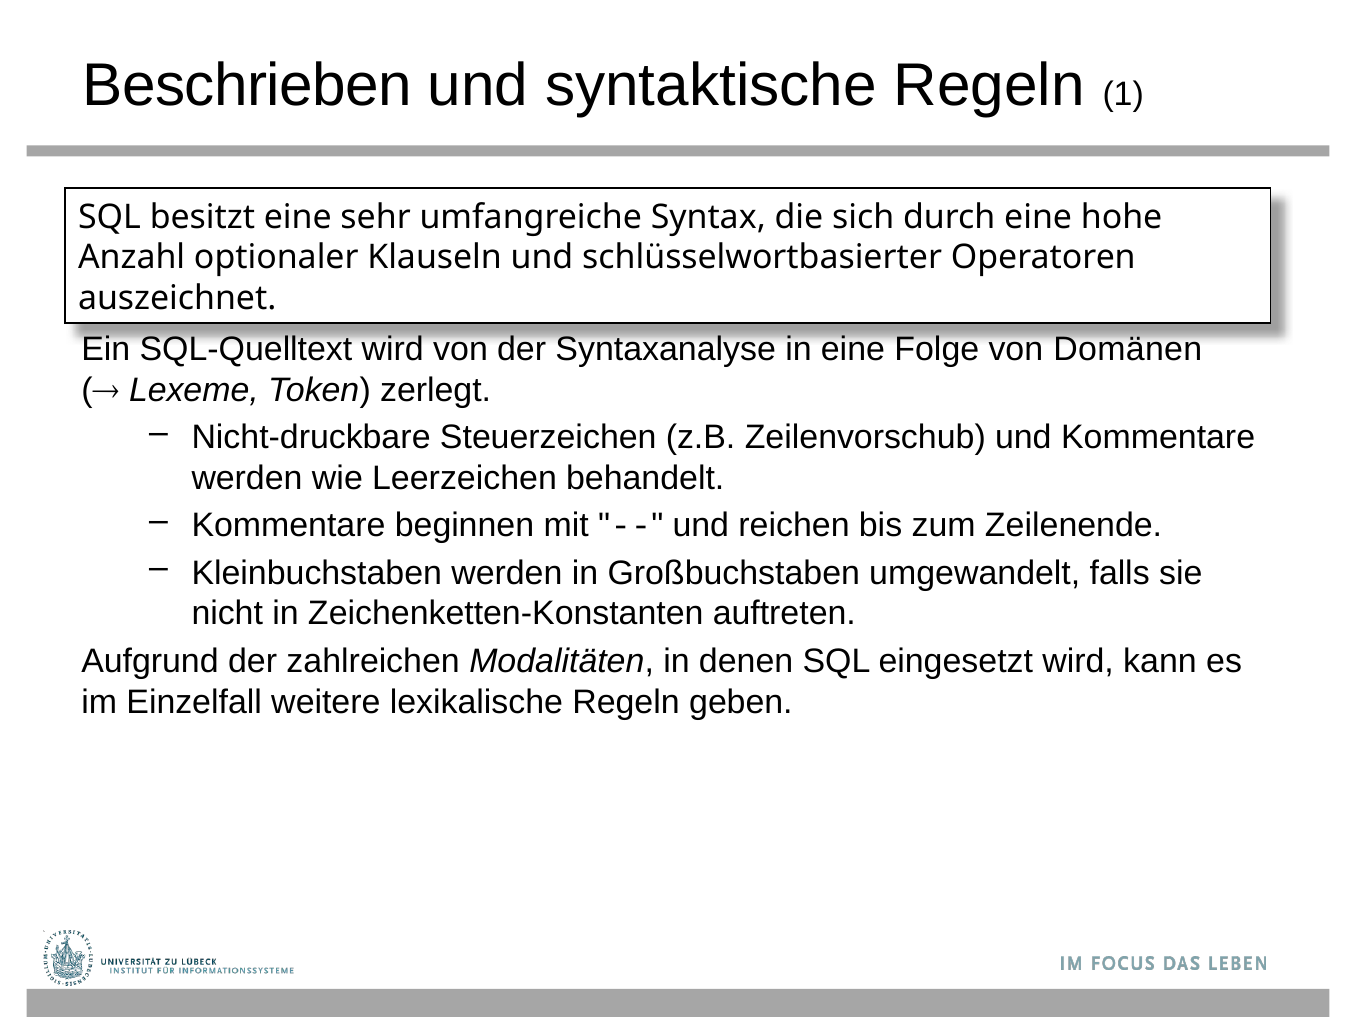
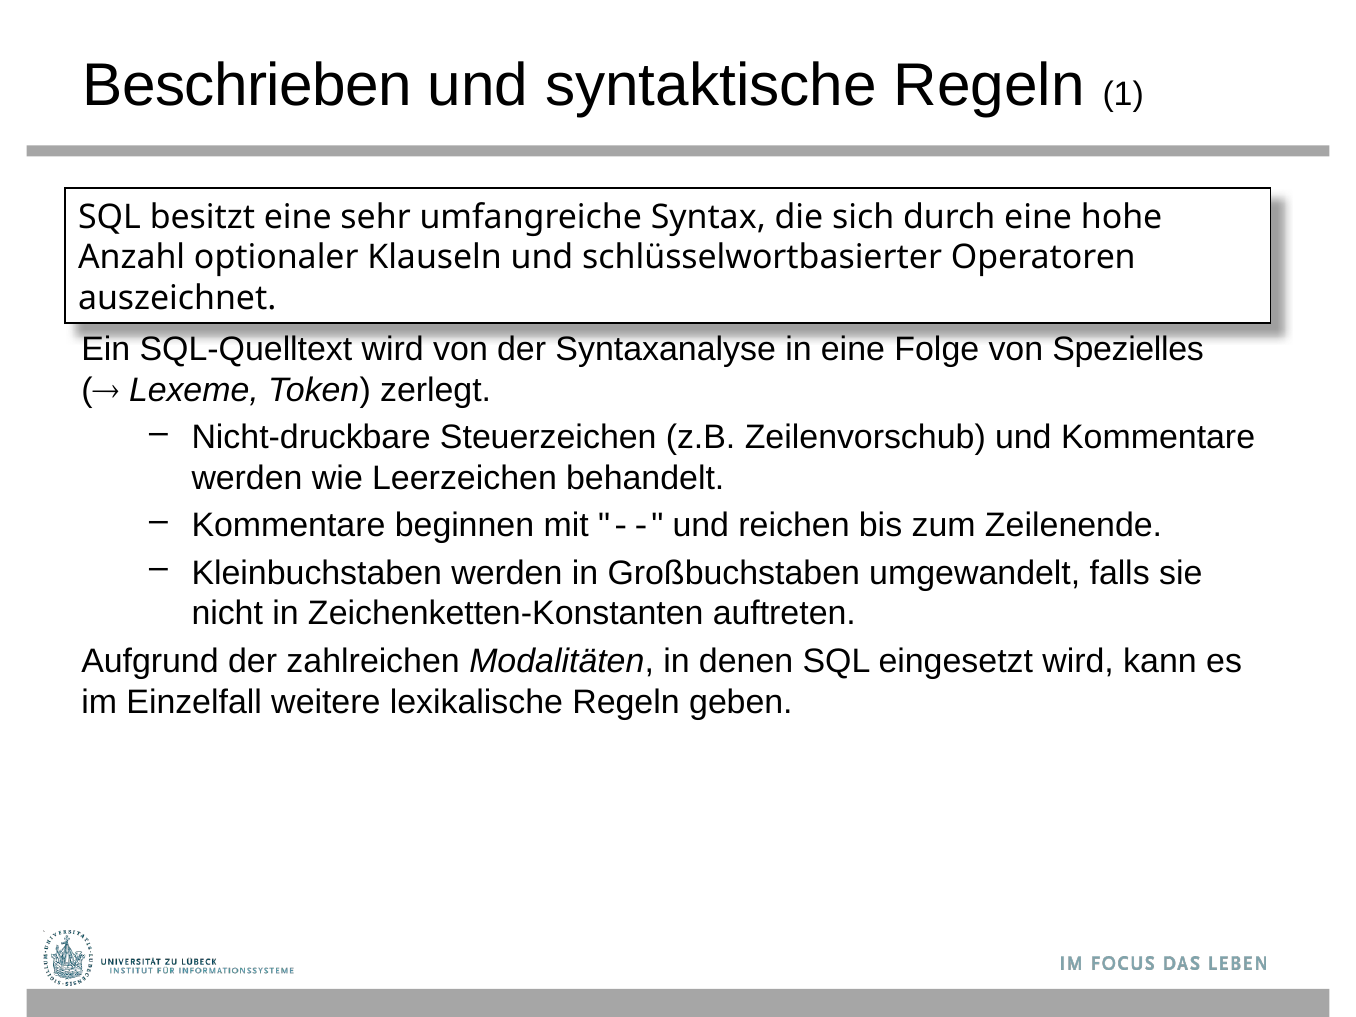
Domänen: Domänen -> Spezielles (1128, 349)
